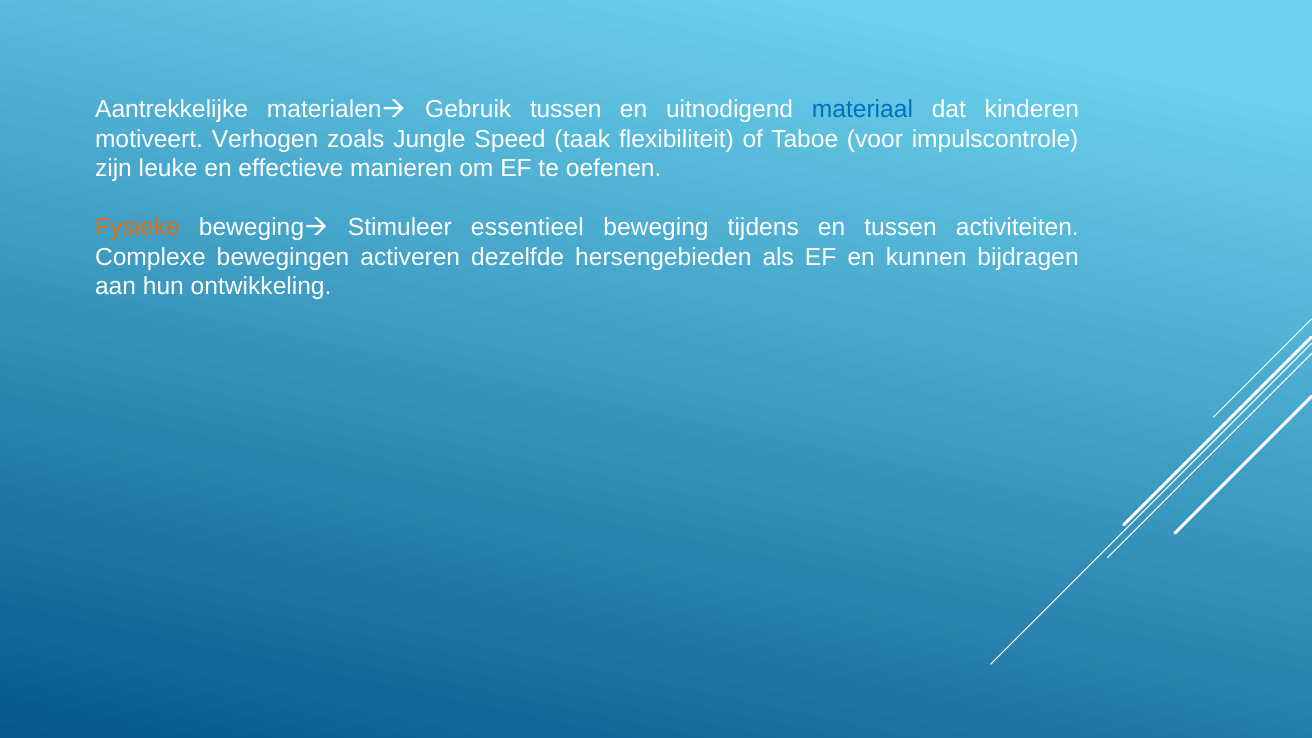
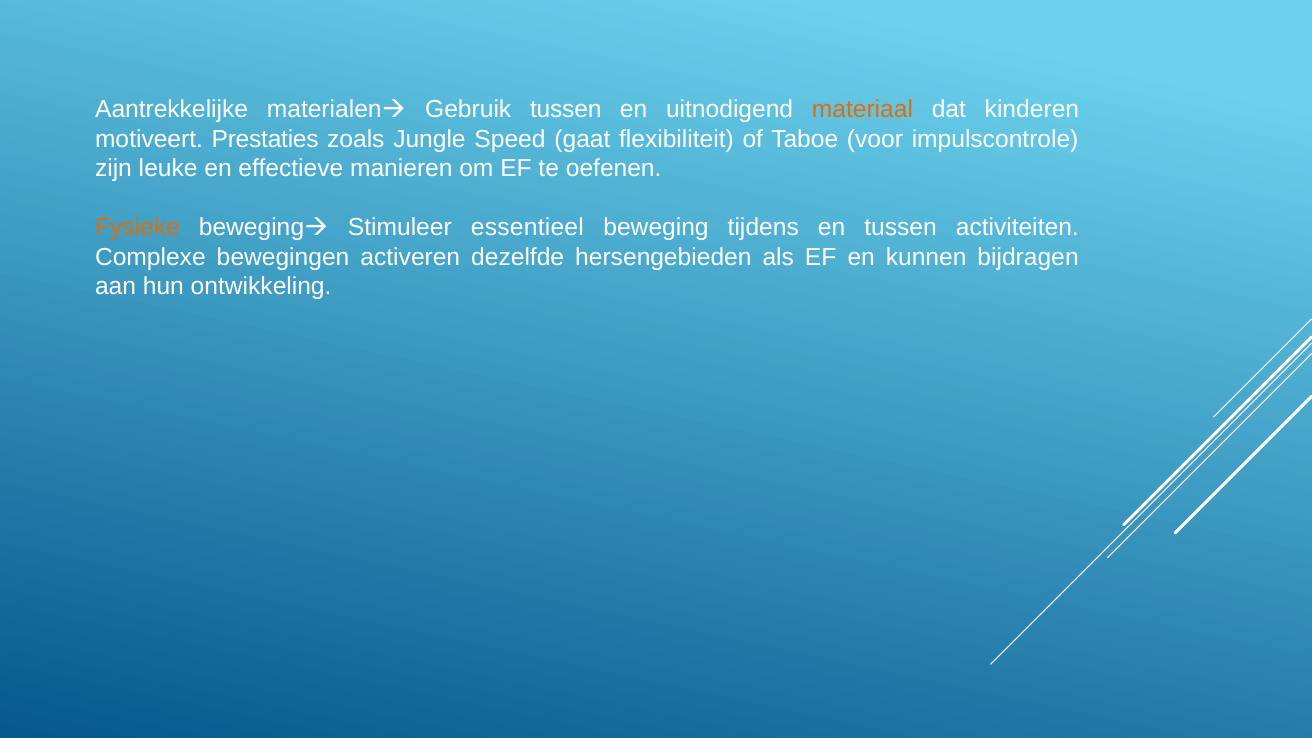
materiaal colour: blue -> orange (862, 109)
Verhogen: Verhogen -> Prestaties (265, 139)
taak: taak -> gaat (582, 139)
